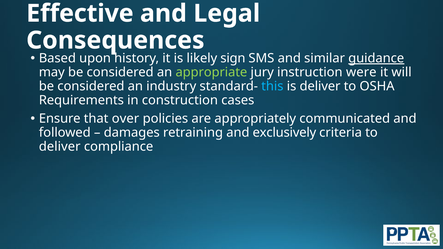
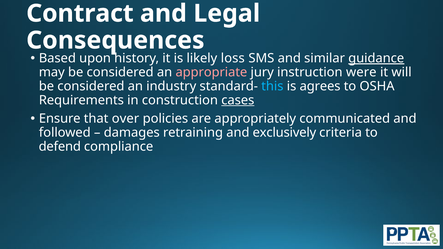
Effective: Effective -> Contract (80, 13)
sign: sign -> loss (233, 58)
appropriate colour: light green -> pink (211, 72)
is deliver: deliver -> agrees (320, 86)
cases underline: none -> present (238, 100)
deliver: deliver -> defend (60, 147)
